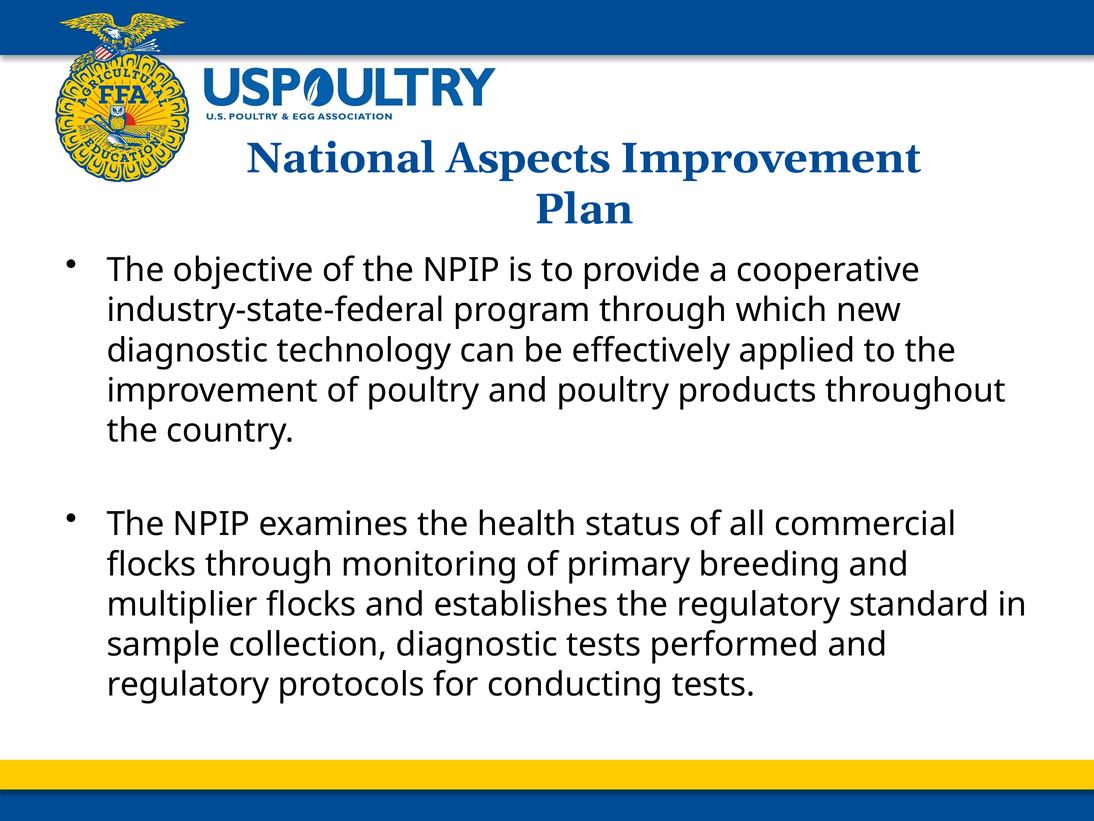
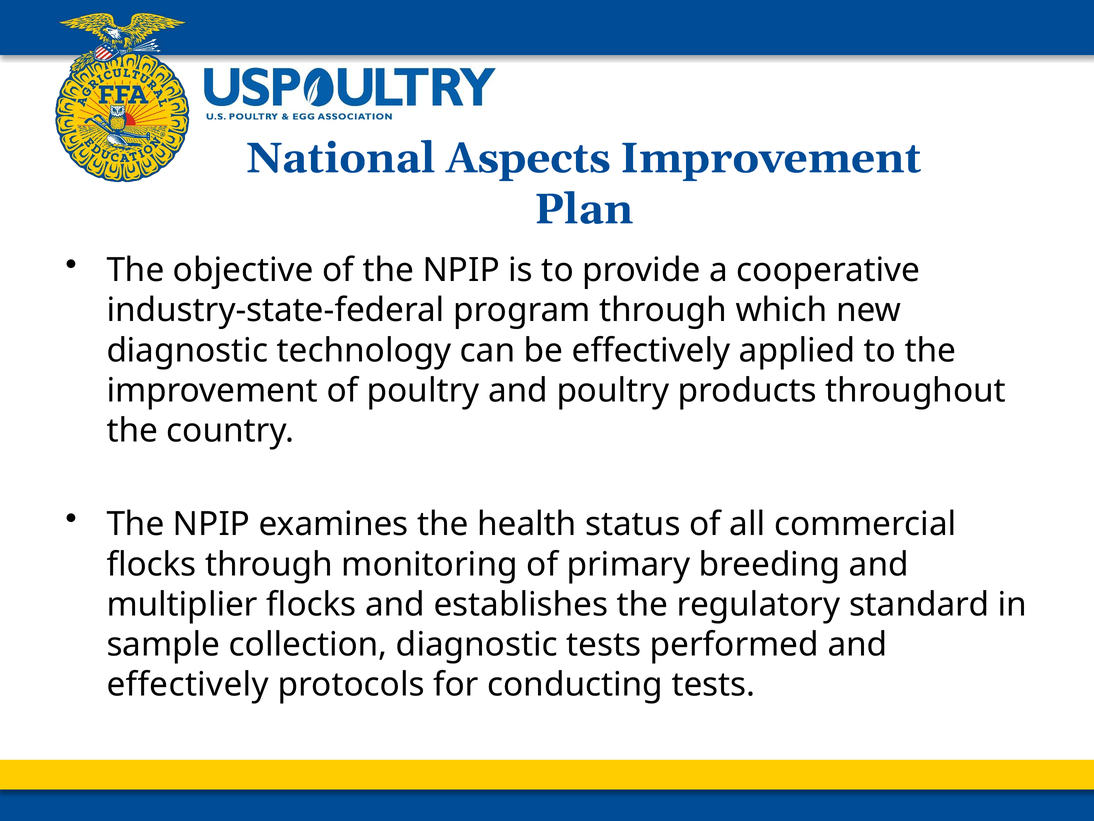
regulatory: regulatory -> effectively (188, 684)
